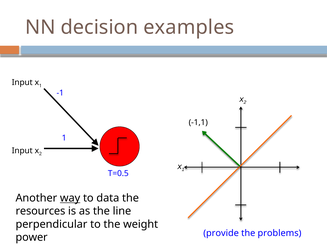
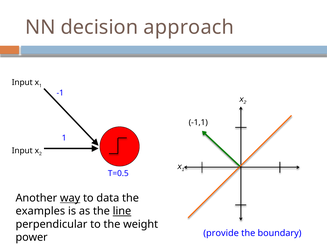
examples: examples -> approach (189, 27)
resources: resources -> examples (40, 211)
line underline: none -> present (122, 211)
problems: problems -> boundary (280, 233)
